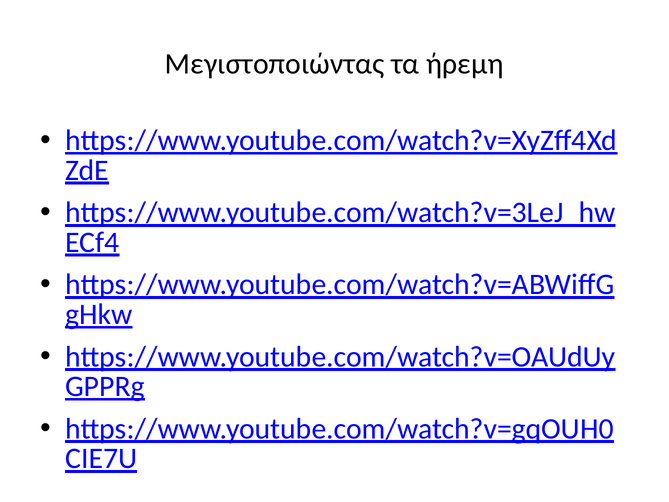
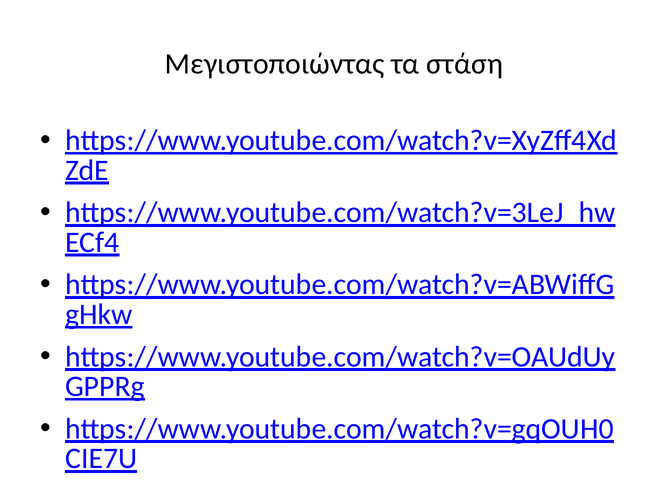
ήρεμη: ήρεμη -> στάση (465, 64)
